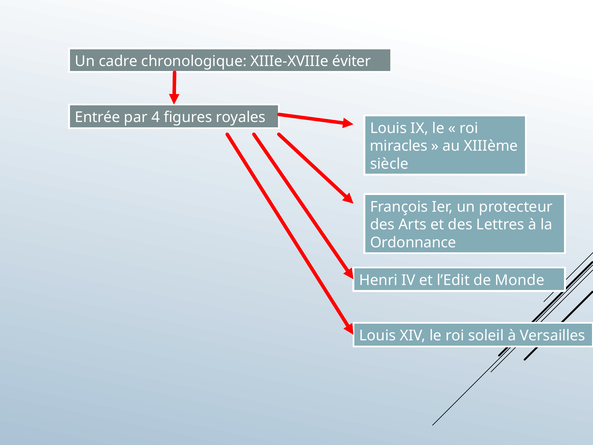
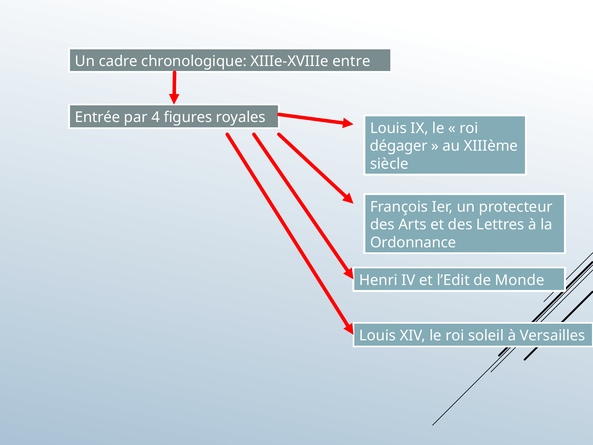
éviter: éviter -> entre (351, 61)
miracles: miracles -> dégager (399, 146)
